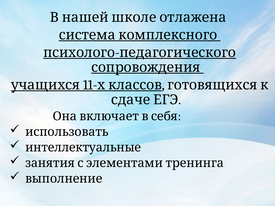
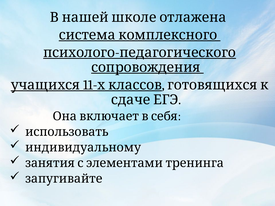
интеллектуальные: интеллектуальные -> индивидуальному (83, 148)
выполнение: выполнение -> запугивайте (64, 179)
